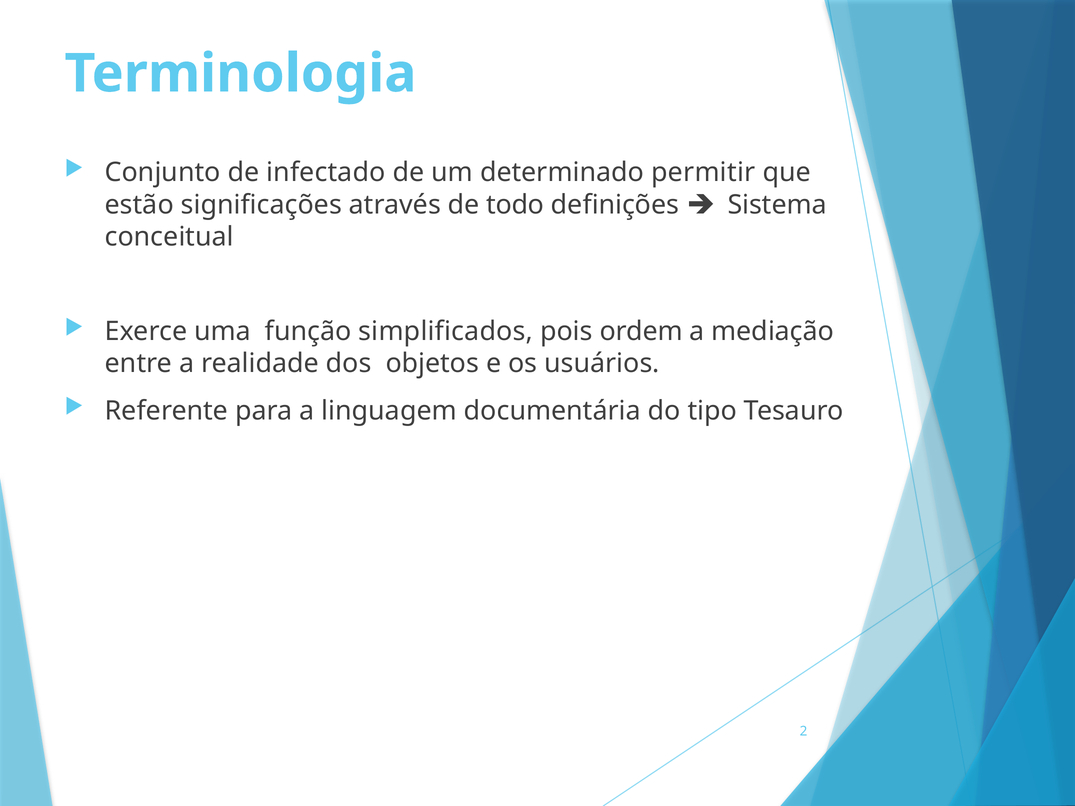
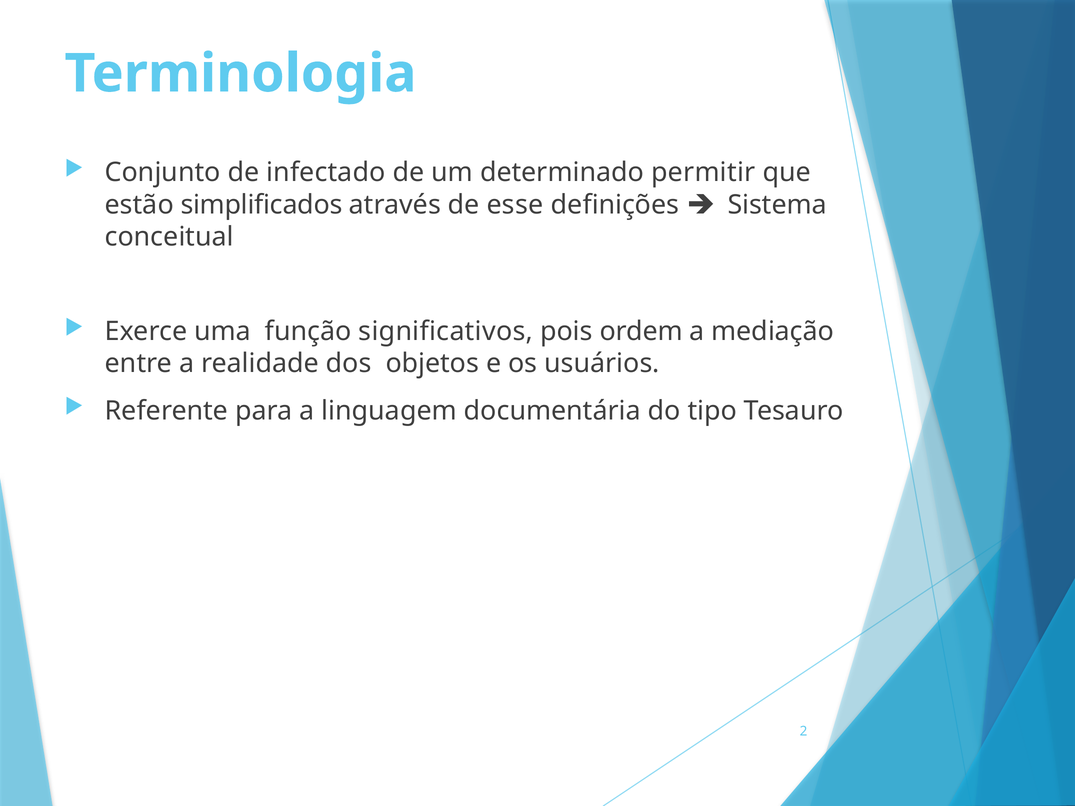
significações: significações -> simplificados (261, 205)
todo: todo -> esse (515, 205)
simplificados: simplificados -> significativos (446, 331)
